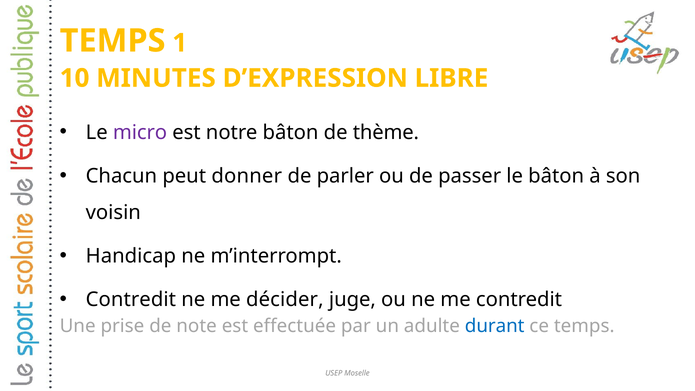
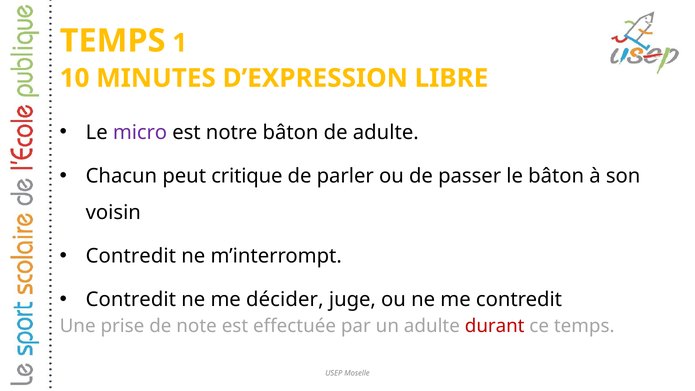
de thème: thème -> adulte (386, 132)
donner: donner -> critique (247, 176)
Handicap: Handicap -> Contredit (131, 256)
durant colour: blue -> red (495, 326)
